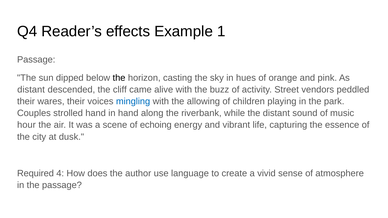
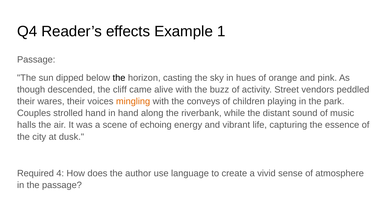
distant: distant -> though (31, 90)
mingling colour: blue -> orange (133, 102)
allowing: allowing -> conveys (203, 102)
hour: hour -> halls (27, 125)
